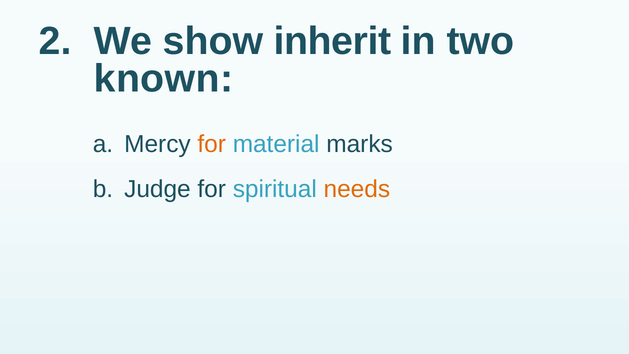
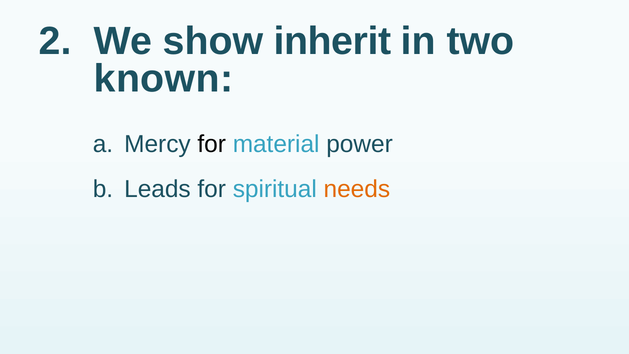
for colour: orange -> black (212, 144)
marks: marks -> power (360, 144)
Judge: Judge -> Leads (157, 189)
